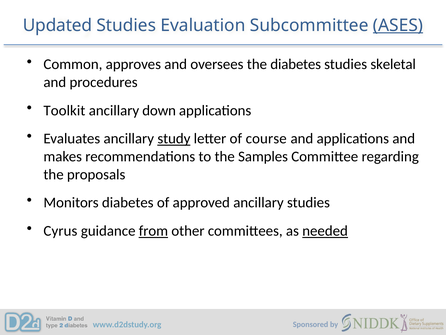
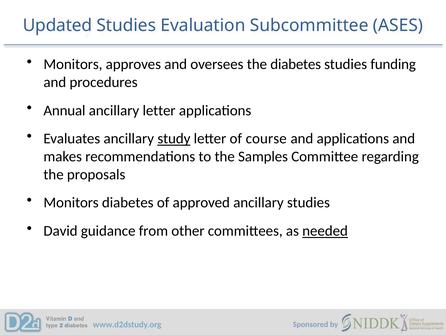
ASES underline: present -> none (398, 25)
Common: Common -> Monitors (73, 64)
skeletal: skeletal -> funding (393, 64)
Toolkit: Toolkit -> Annual (64, 110)
ancillary down: down -> letter (159, 110)
Cyrus: Cyrus -> David (61, 231)
from underline: present -> none (153, 231)
